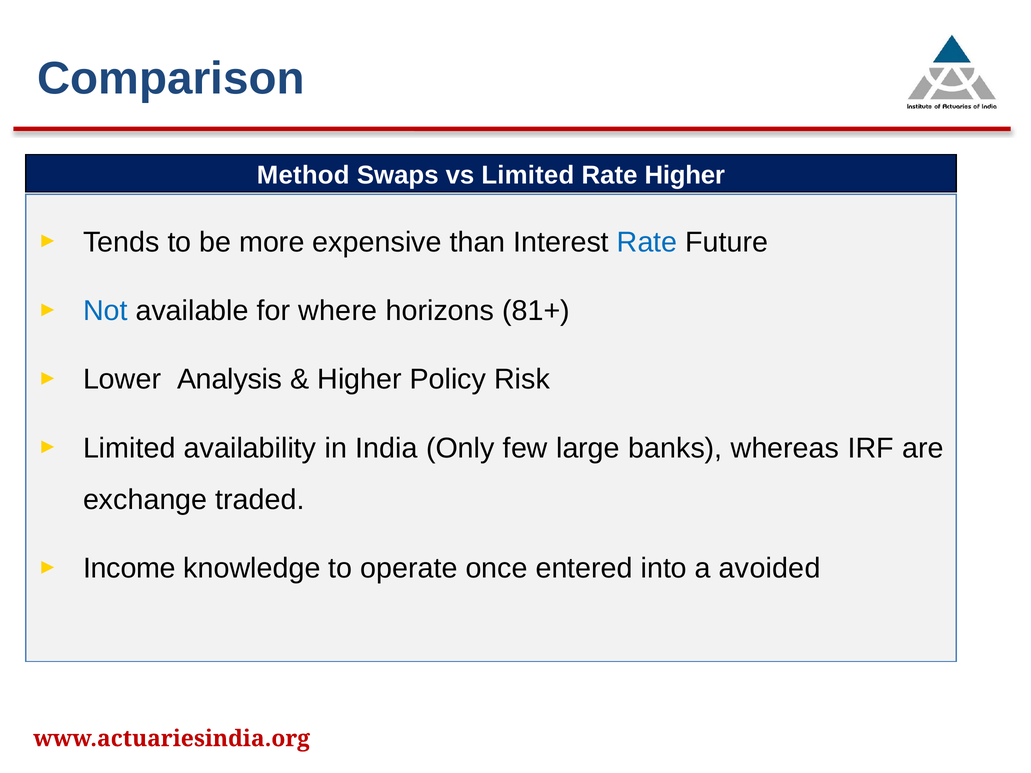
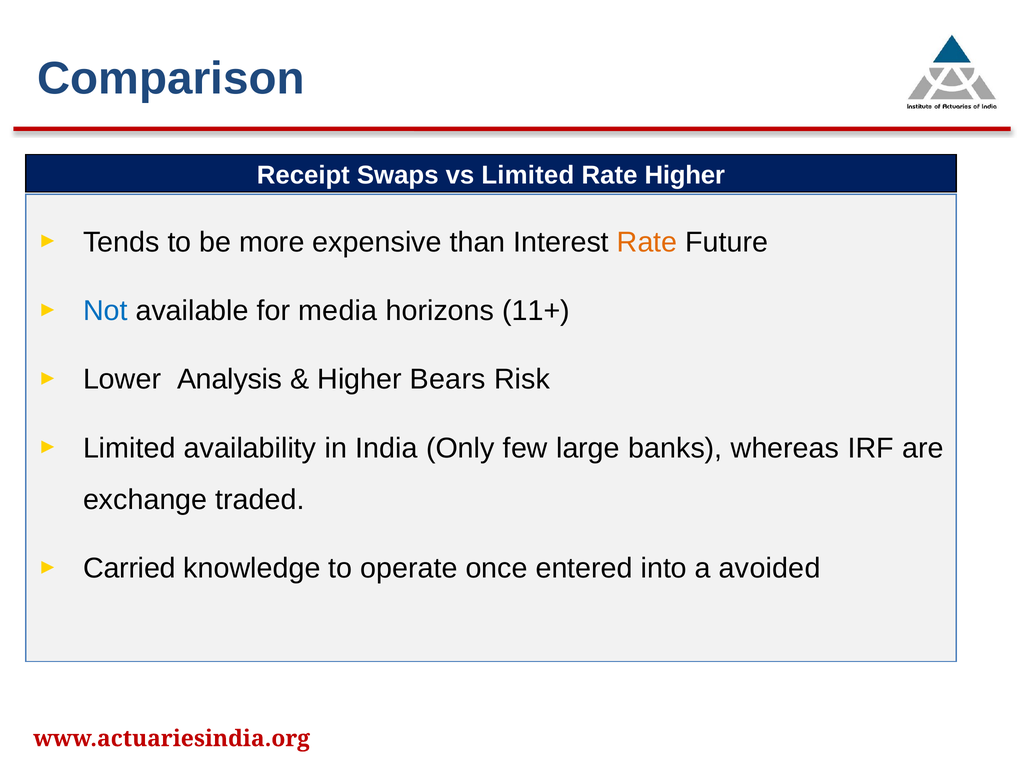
Method: Method -> Receipt (303, 175)
Rate colour: blue -> orange (647, 242)
where: where -> media (338, 311)
81+: 81+ -> 11+ (536, 311)
Policy: Policy -> Bears (448, 380)
Income: Income -> Carried (129, 569)
